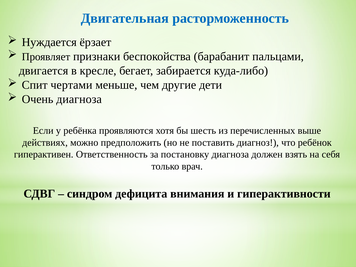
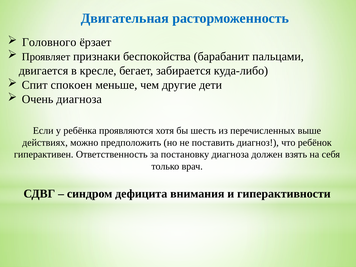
Нуждается: Нуждается -> Головного (49, 42)
чертами: чертами -> спокоен (71, 85)
